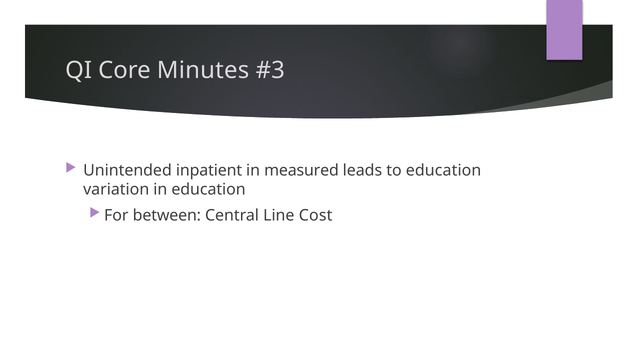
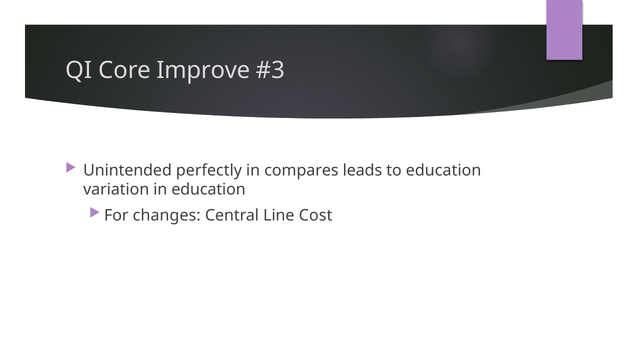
Minutes: Minutes -> Improve (203, 70)
inpatient: inpatient -> perfectly (209, 170)
measured: measured -> compares (301, 170)
between: between -> changes (167, 215)
